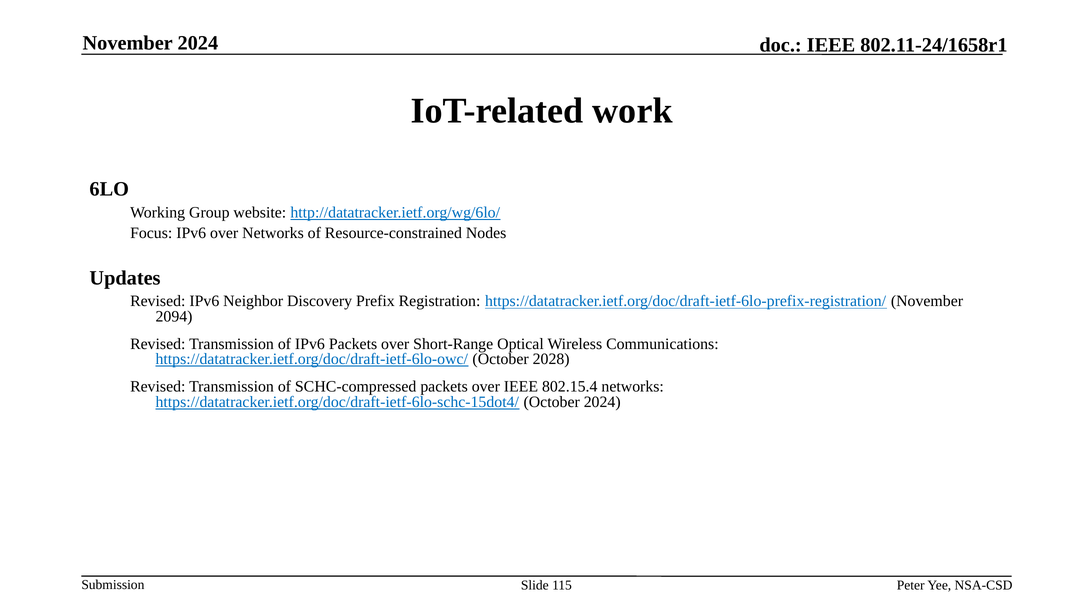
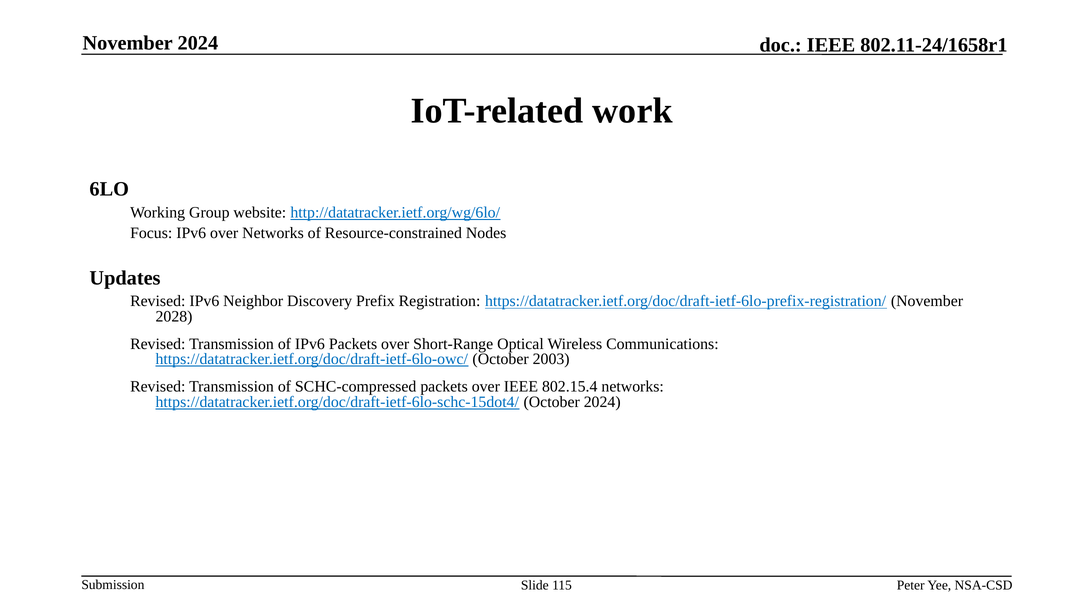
2094: 2094 -> 2028 (174, 316)
2028: 2028 -> 2003 (551, 359)
